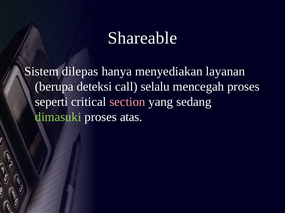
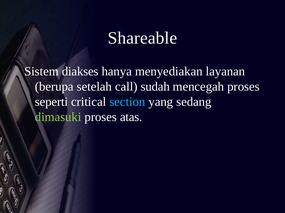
dilepas: dilepas -> diakses (80, 72)
deteksi: deteksi -> setelah (94, 87)
selalu: selalu -> sudah (155, 87)
section colour: pink -> light blue (127, 102)
